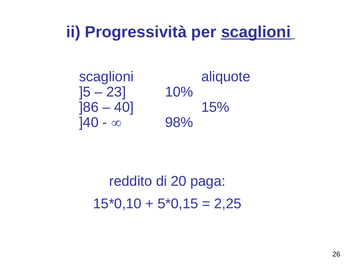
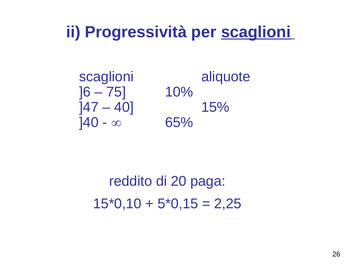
]5: ]5 -> ]6 (85, 92)
23: 23 -> 75 (116, 92)
]86: ]86 -> ]47 (89, 107)
98%: 98% -> 65% (179, 122)
